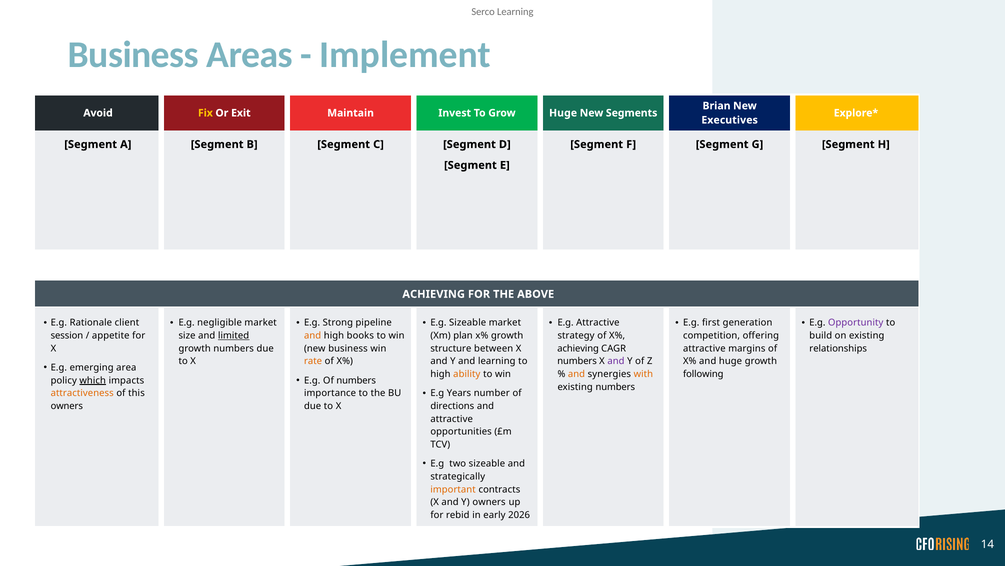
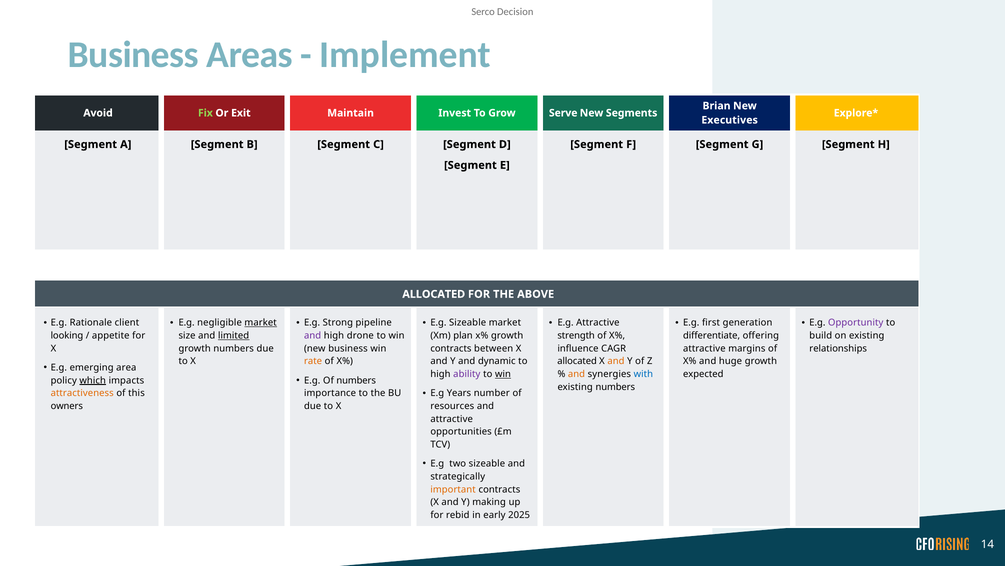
Learning: Learning -> Decision (515, 12)
Fix colour: yellow -> light green (205, 113)
Grow Huge: Huge -> Serve (563, 113)
ACHIEVING: ACHIEVING -> ALLOCATED (434, 294)
market underline: none -> present (261, 322)
session: session -> looking (67, 335)
and colour: orange -> purple (313, 335)
books: books -> drone (360, 335)
strategy: strategy -> strength (576, 335)
competition: competition -> differentiate (712, 335)
structure: structure -> contracts (451, 348)
achieving: achieving -> influence (578, 348)
and learning: learning -> dynamic (497, 361)
numbers: numbers -> allocated (577, 361)
and colour: purple -> orange (616, 361)
ability colour: orange -> purple (467, 374)
win underline: none -> present (503, 374)
with colour: orange -> blue (643, 374)
following: following -> expected (703, 374)
directions: directions -> resources (452, 406)
Y owners: owners -> making (489, 502)
2026: 2026 -> 2025 (519, 514)
